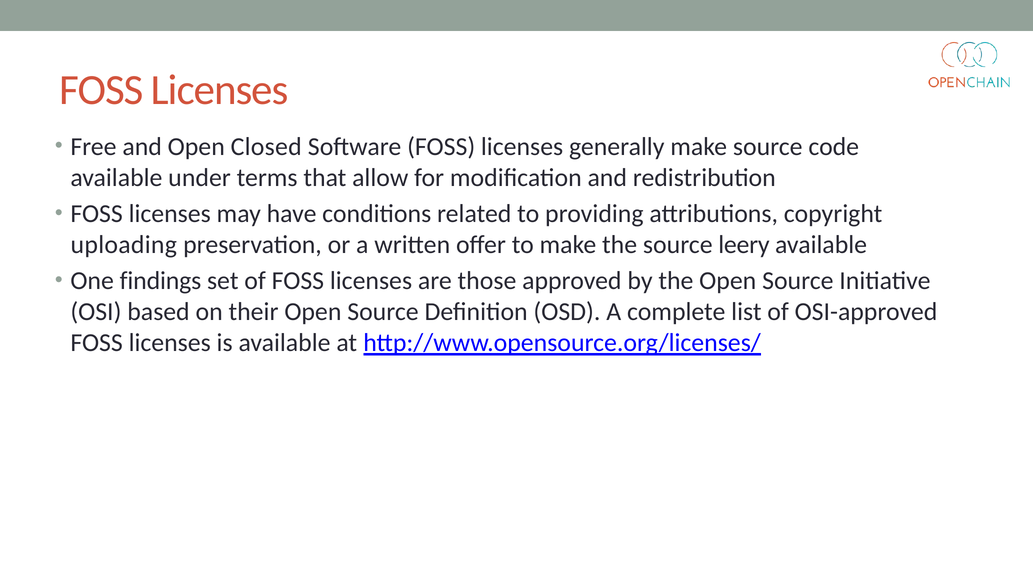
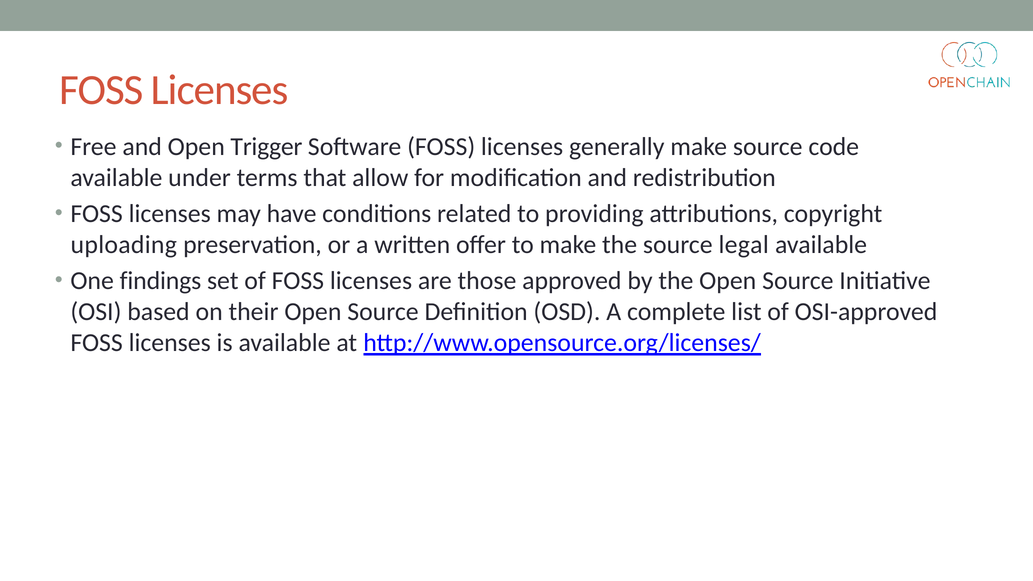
Closed: Closed -> Trigger (266, 147)
leery: leery -> legal (744, 245)
